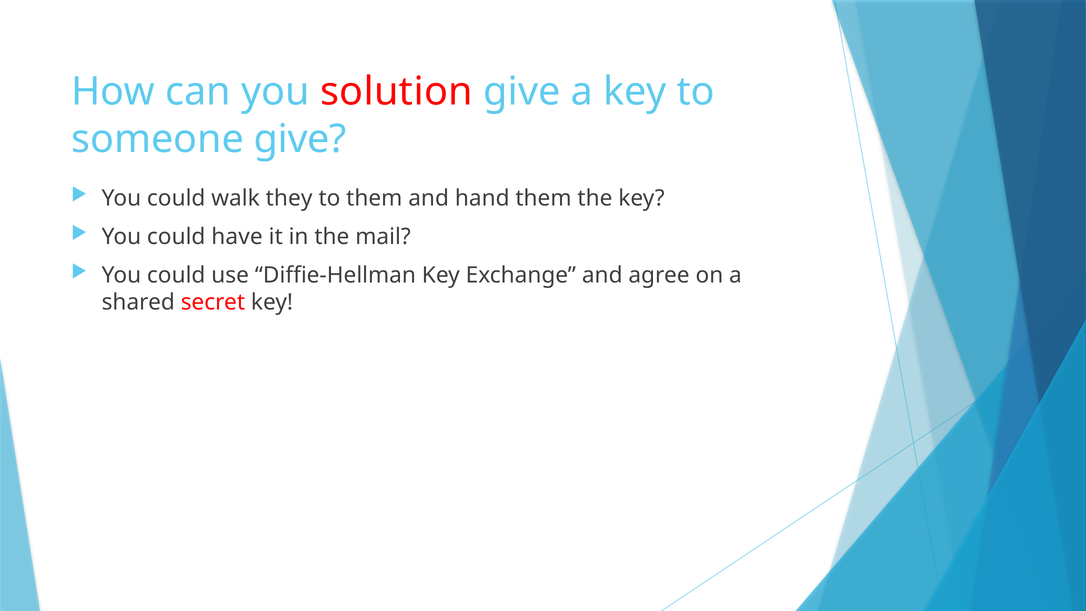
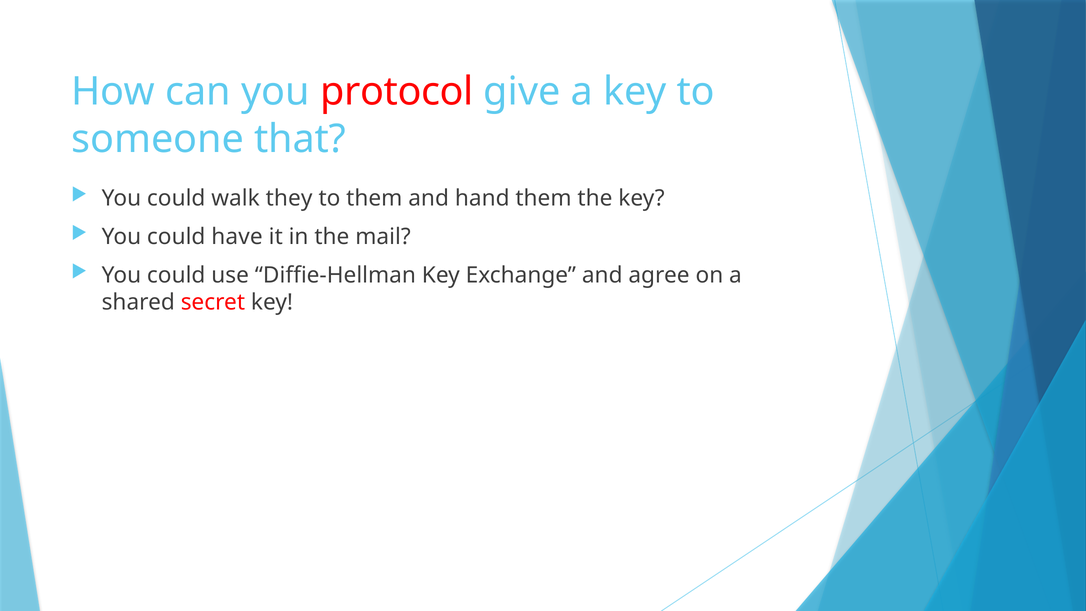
solution: solution -> protocol (397, 92)
someone give: give -> that (300, 139)
